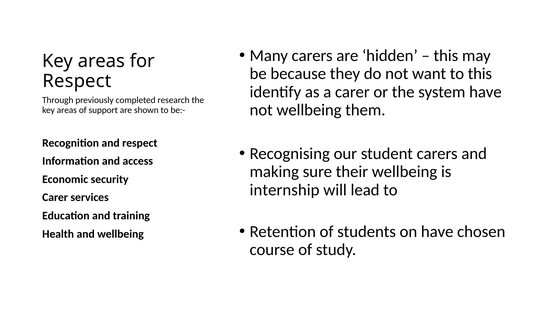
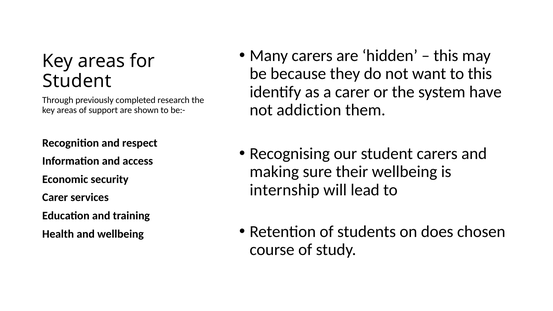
Respect: Respect -> Student (77, 81)
not wellbeing: wellbeing -> addiction (309, 110)
on have: have -> does (437, 232)
